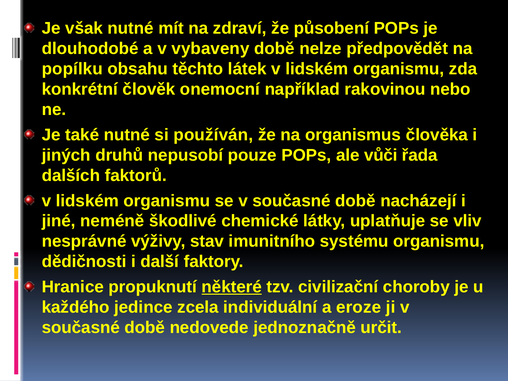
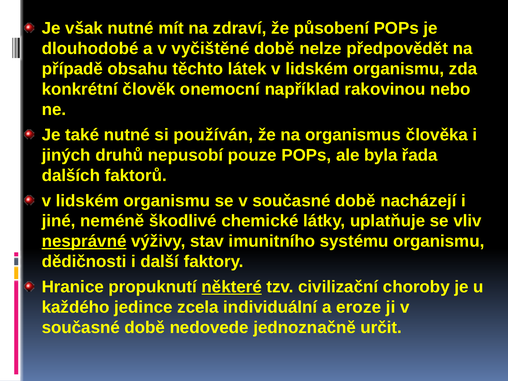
vybaveny: vybaveny -> vyčištěné (210, 49)
popílku: popílku -> případě (72, 69)
vůči: vůči -> byla (381, 155)
nesprávné underline: none -> present (84, 241)
